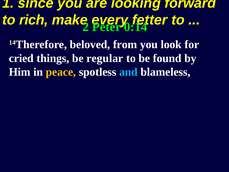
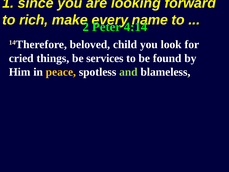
fetter: fetter -> name (150, 20)
0:14: 0:14 -> 4:14 (136, 27)
from: from -> child (125, 44)
regular: regular -> services (105, 58)
and colour: light blue -> light green (128, 72)
